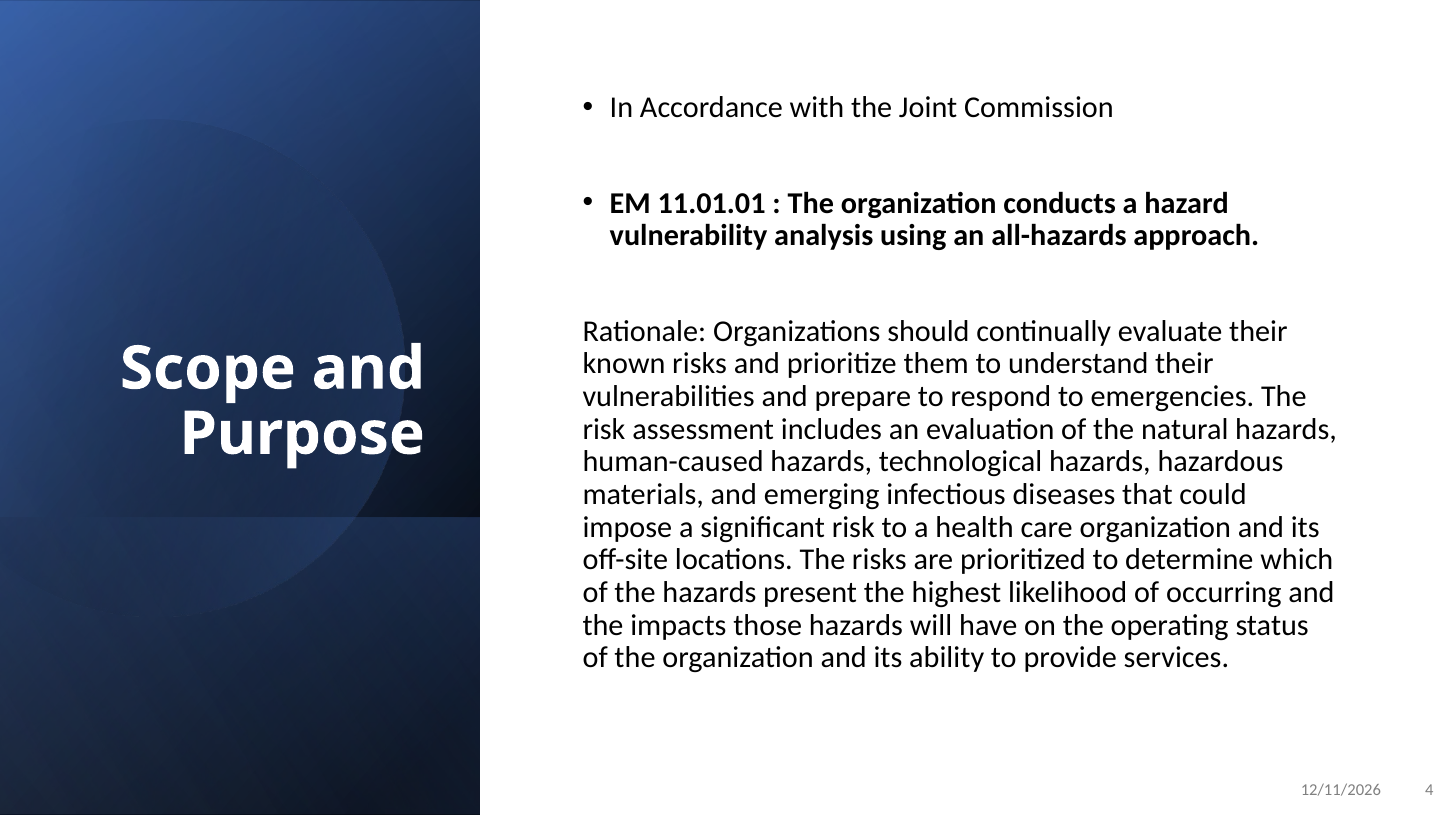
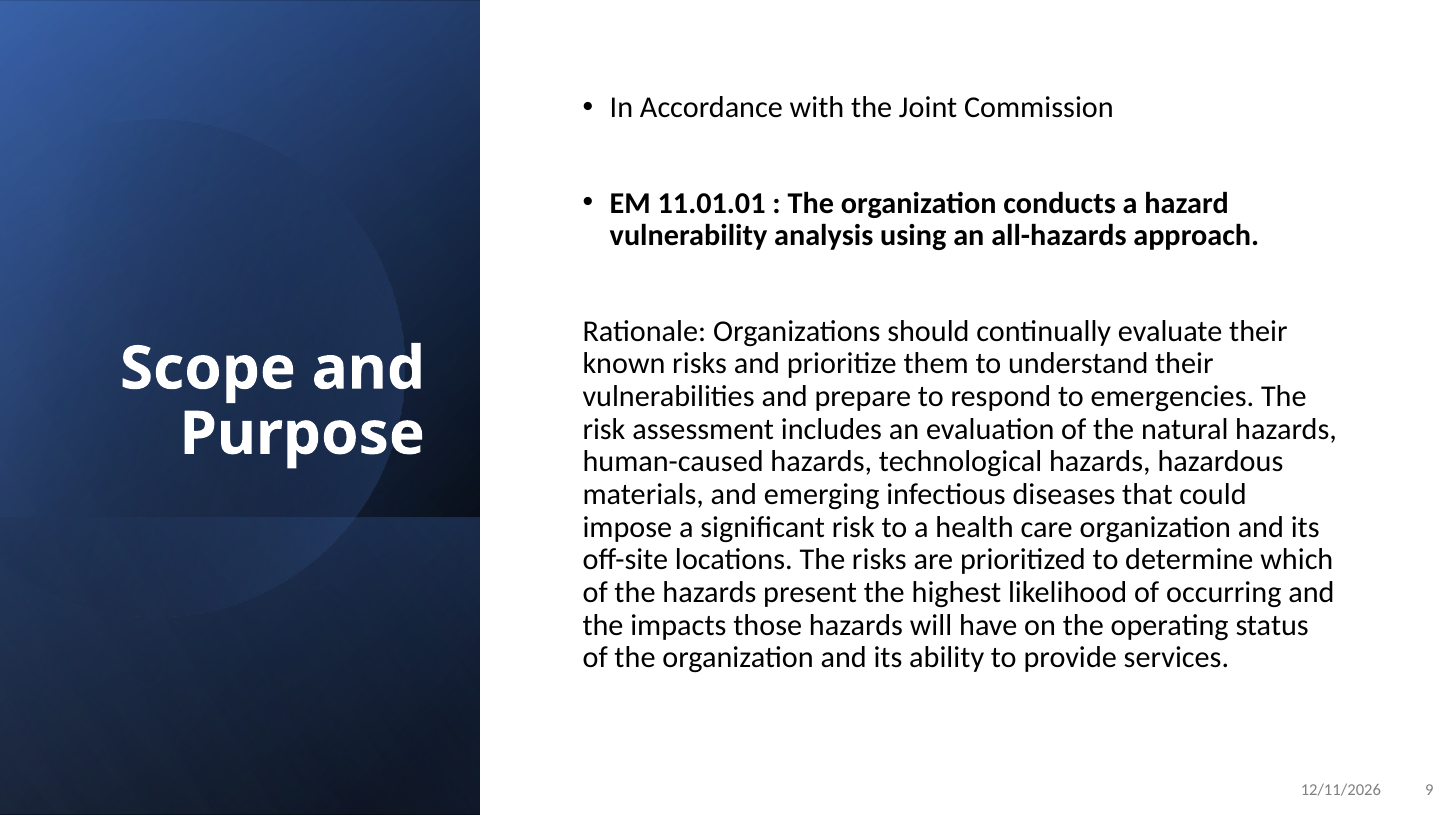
4: 4 -> 9 (1429, 790)
